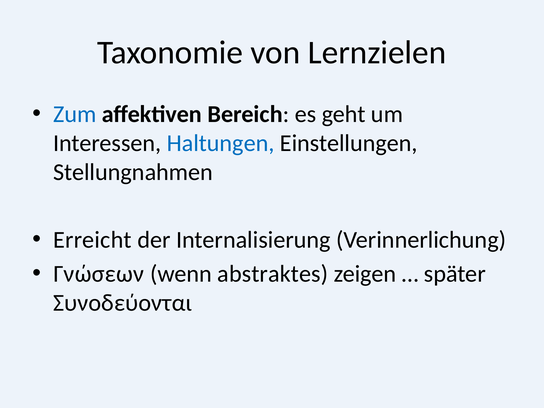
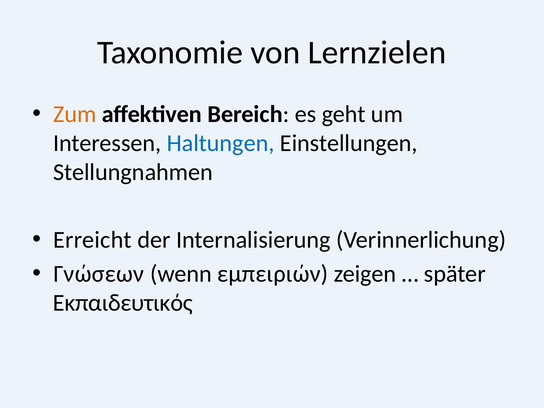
Zum colour: blue -> orange (75, 114)
abstraktes: abstraktes -> εμπειριών (273, 274)
Συνοδεύονται: Συνοδεύονται -> Εκπαιδευτικός (123, 303)
